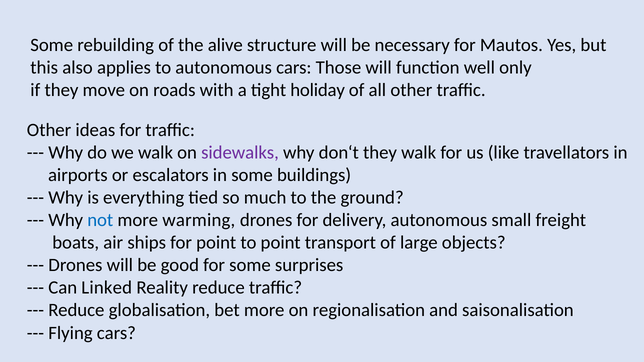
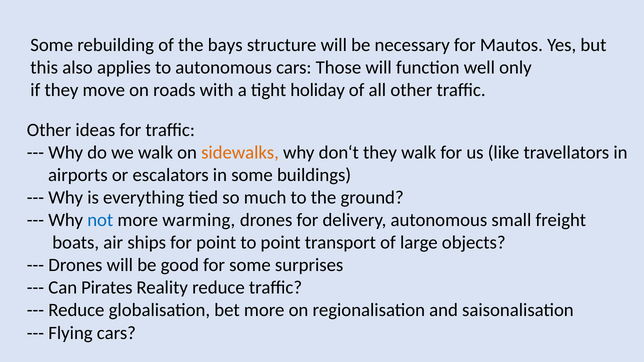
alive: alive -> bays (225, 45)
sidewalks colour: purple -> orange (240, 153)
Linked: Linked -> Pirates (107, 288)
